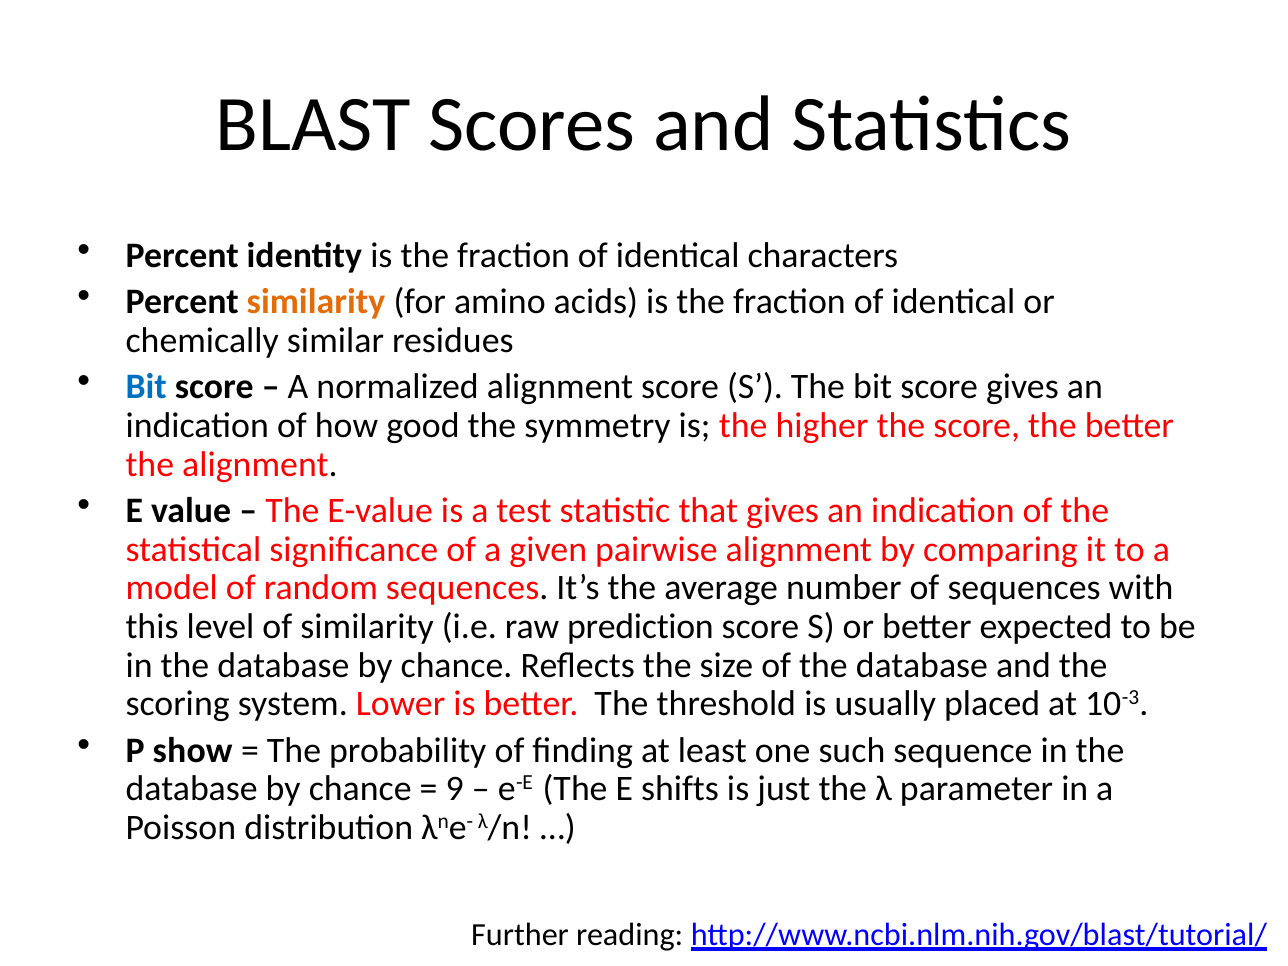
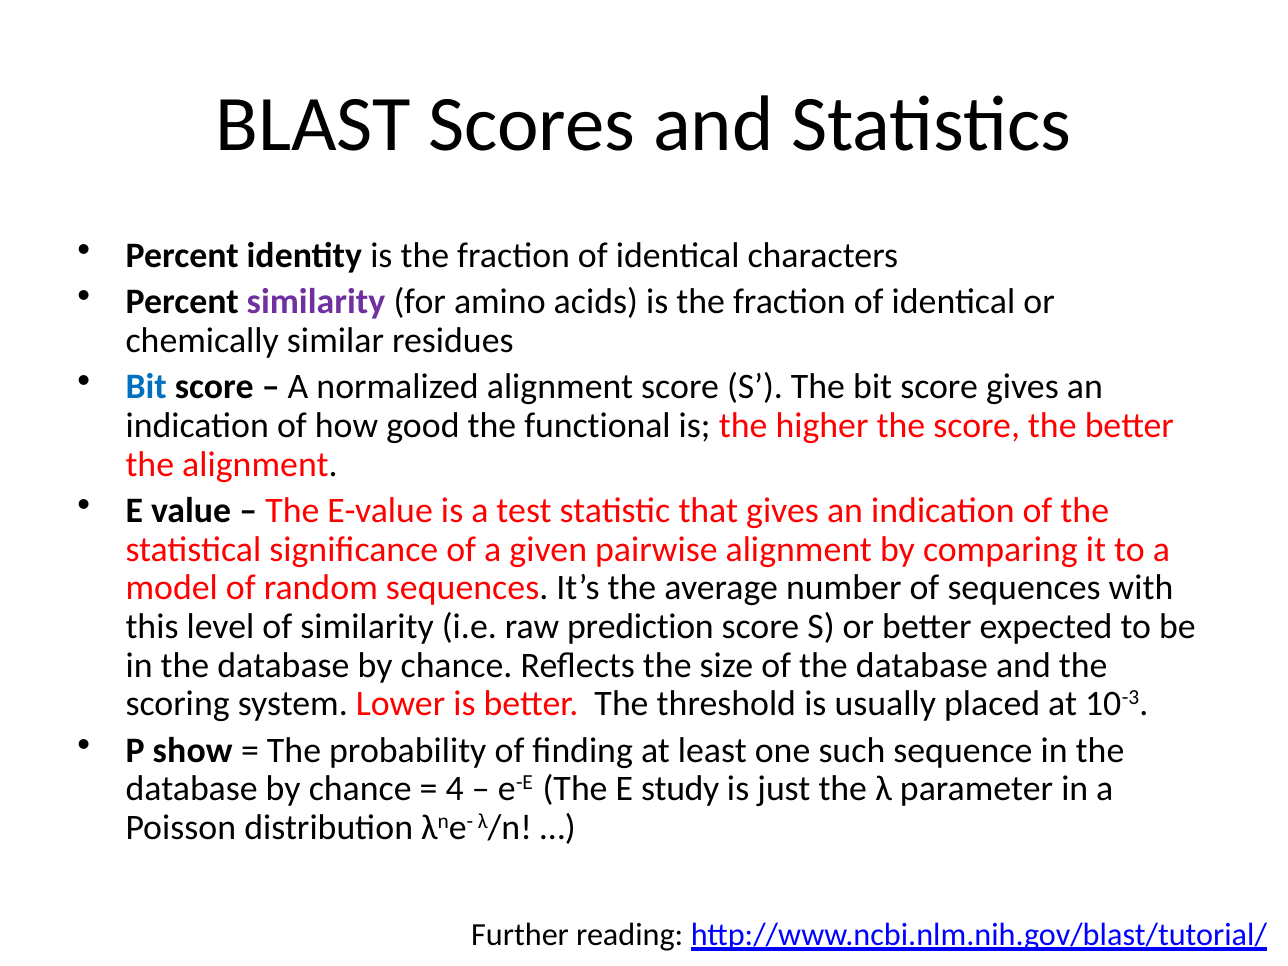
similarity colour: orange -> purple (316, 302)
symmetry: symmetry -> functional (597, 426)
9: 9 -> 4 (455, 789)
shifts: shifts -> study (680, 789)
